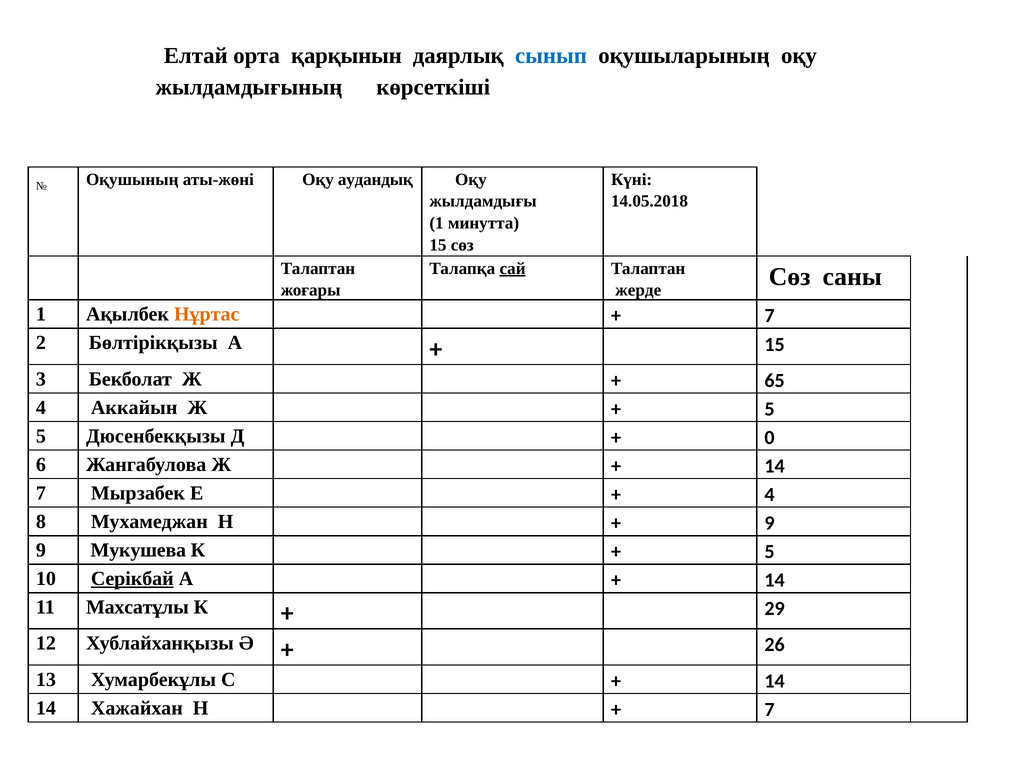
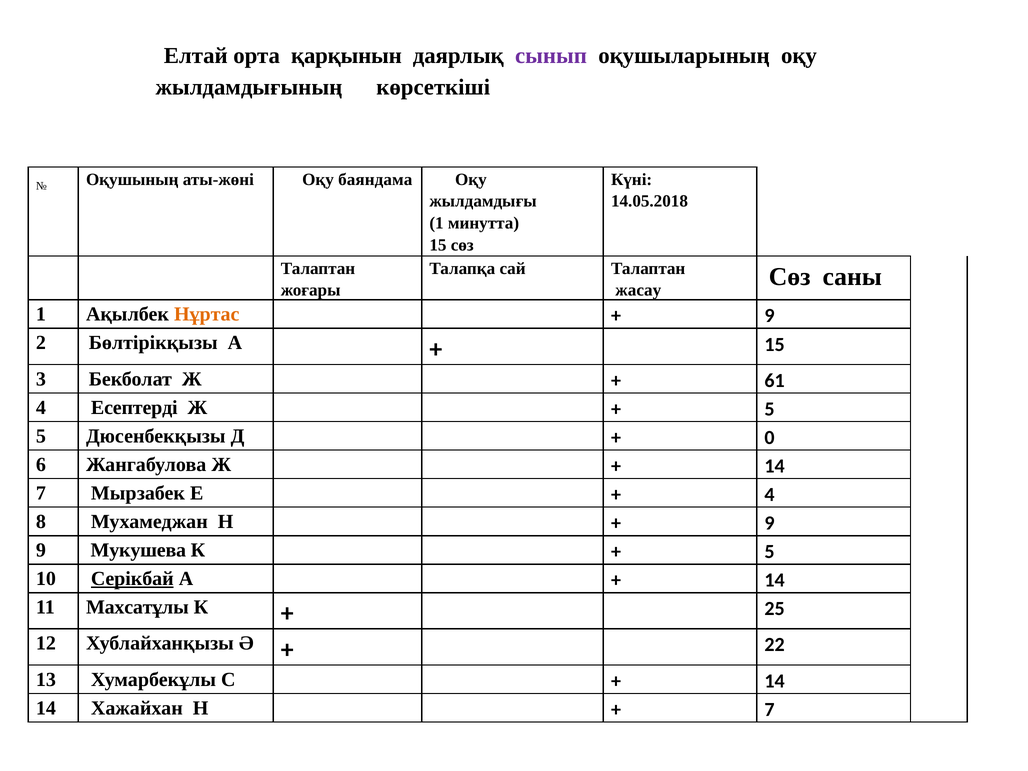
сынып colour: blue -> purple (551, 56)
аудандық: аудандық -> баяндама (375, 179)
сай underline: present -> none (513, 268)
жерде: жерде -> жасау (638, 290)
7: 7 -> 9 (770, 316)
65: 65 -> 61 (775, 381)
Аккайын: Аккайын -> Есептерді (134, 407)
29: 29 -> 25 (775, 609)
26: 26 -> 22 (775, 645)
